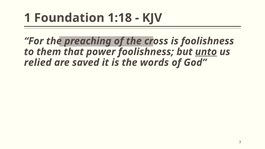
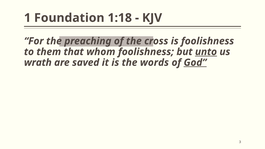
power: power -> whom (101, 52)
relied: relied -> wrath (38, 63)
God underline: none -> present (195, 63)
